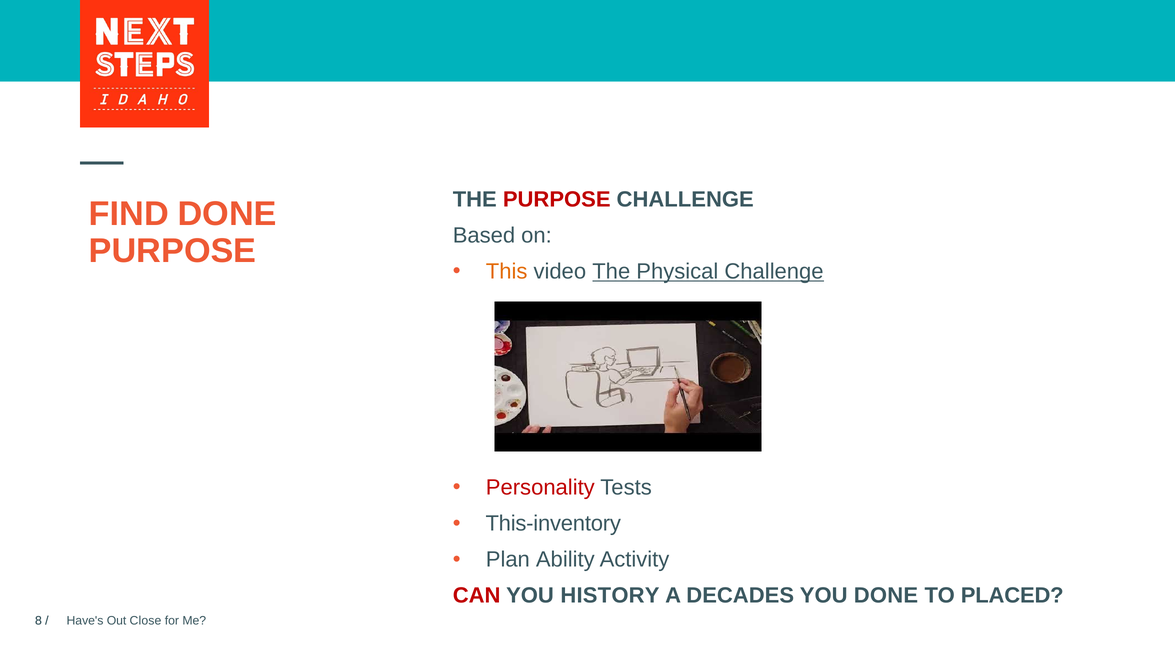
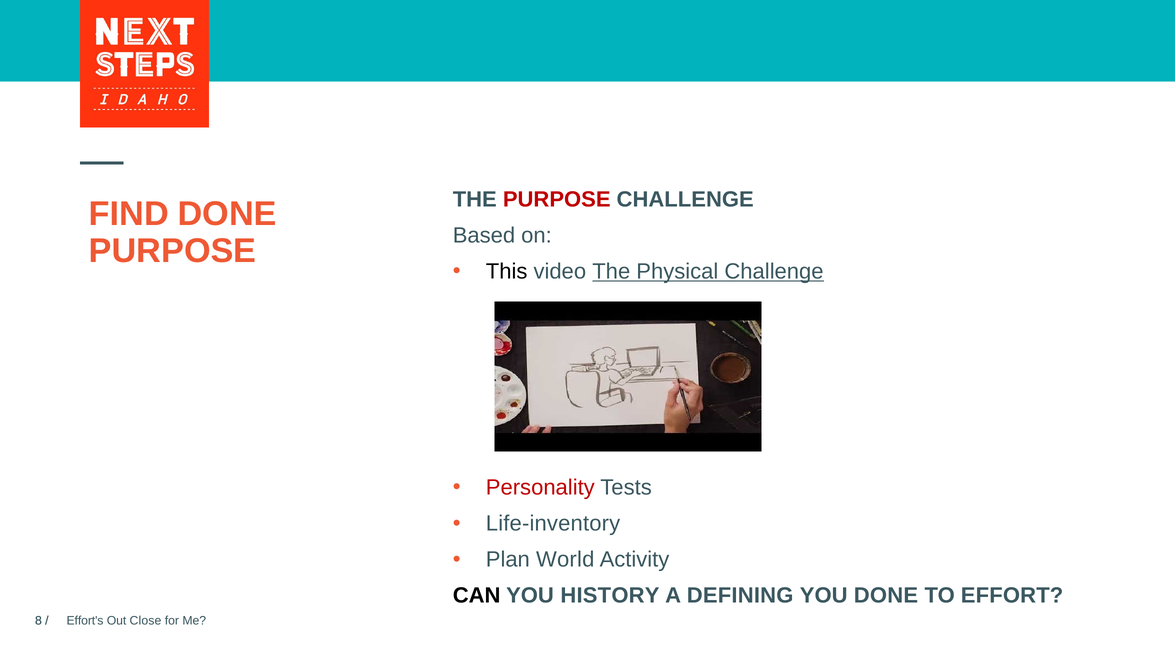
This colour: orange -> black (507, 271)
This-inventory: This-inventory -> Life-inventory (553, 524)
Ability: Ability -> World (565, 560)
CAN colour: red -> black (477, 596)
DECADES: DECADES -> DEFINING (740, 596)
PLACED: PLACED -> EFFORT (1012, 596)
Have's: Have's -> Effort's (85, 621)
